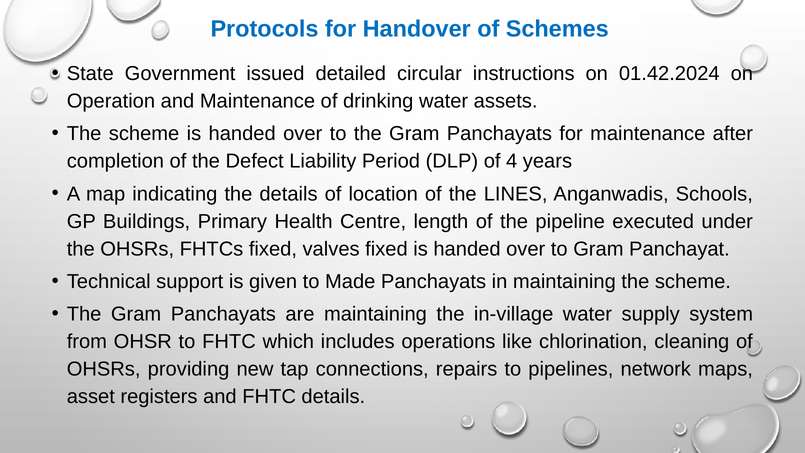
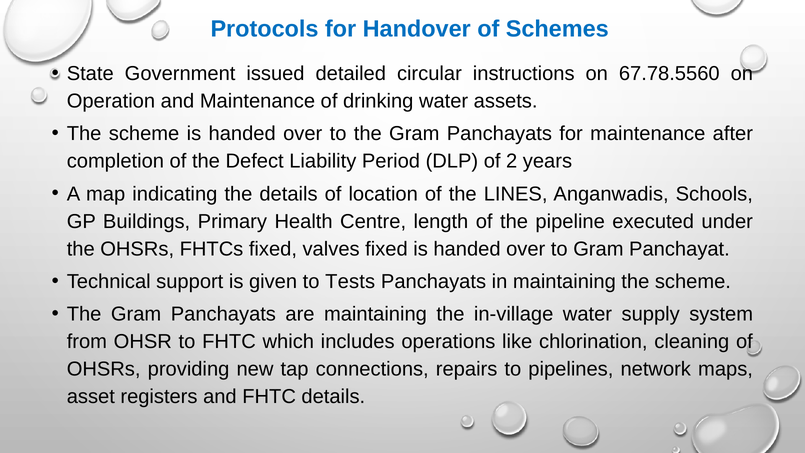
01.42.2024: 01.42.2024 -> 67.78.5560 (669, 74)
4: 4 -> 2 (512, 161)
Made: Made -> Tests (350, 281)
